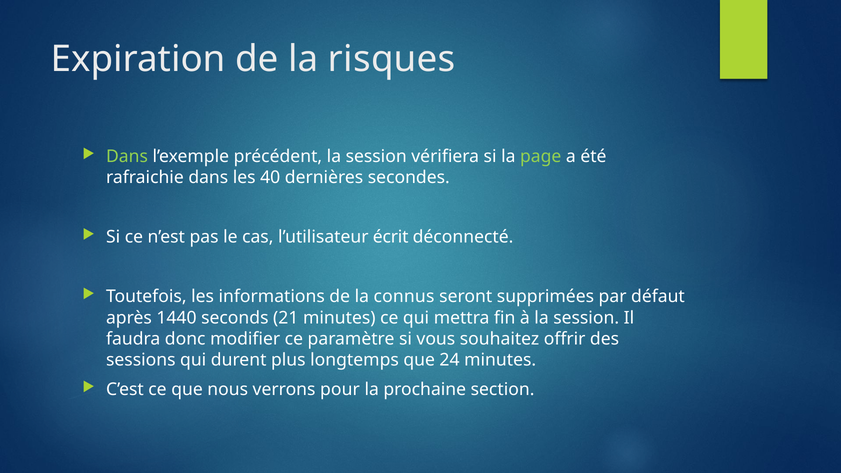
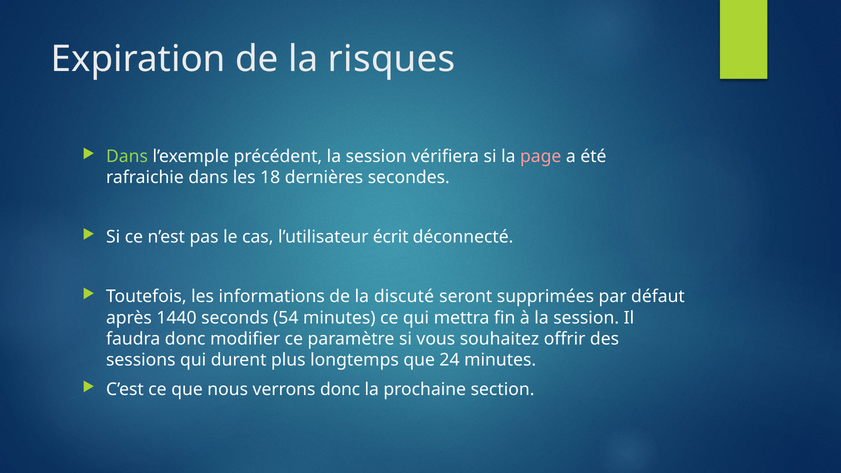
page colour: light green -> pink (541, 157)
40: 40 -> 18 (270, 178)
connus: connus -> discuté (404, 297)
21: 21 -> 54 (286, 318)
verrons pour: pour -> donc (340, 390)
